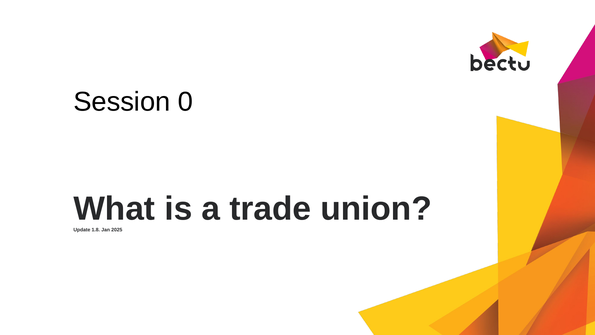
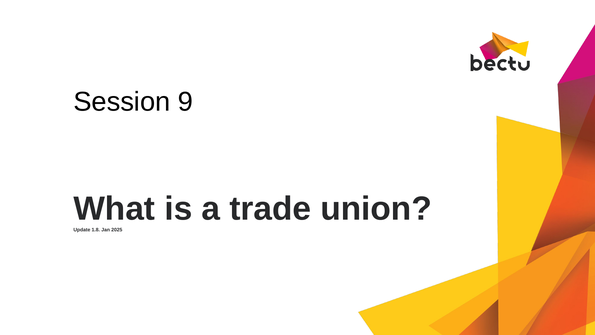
0: 0 -> 9 (186, 102)
